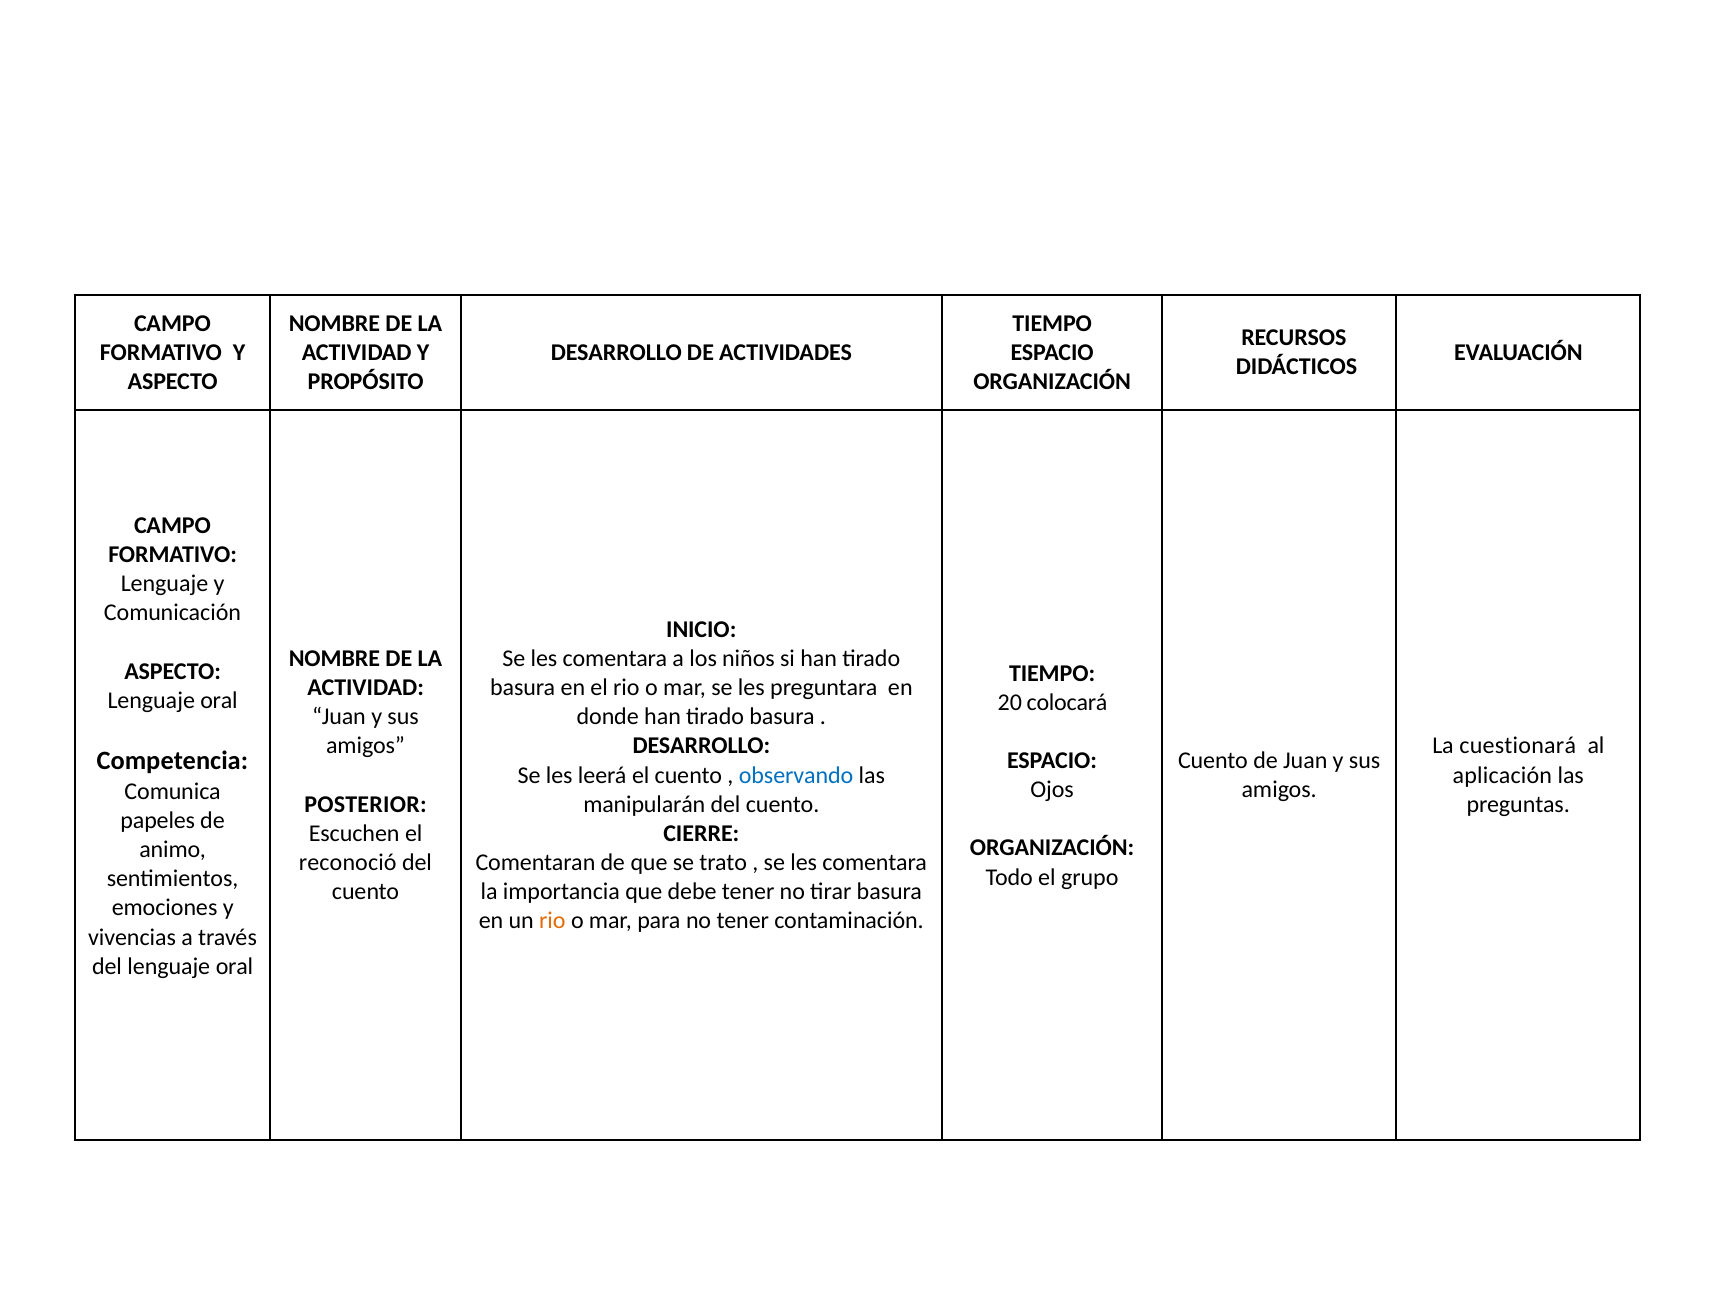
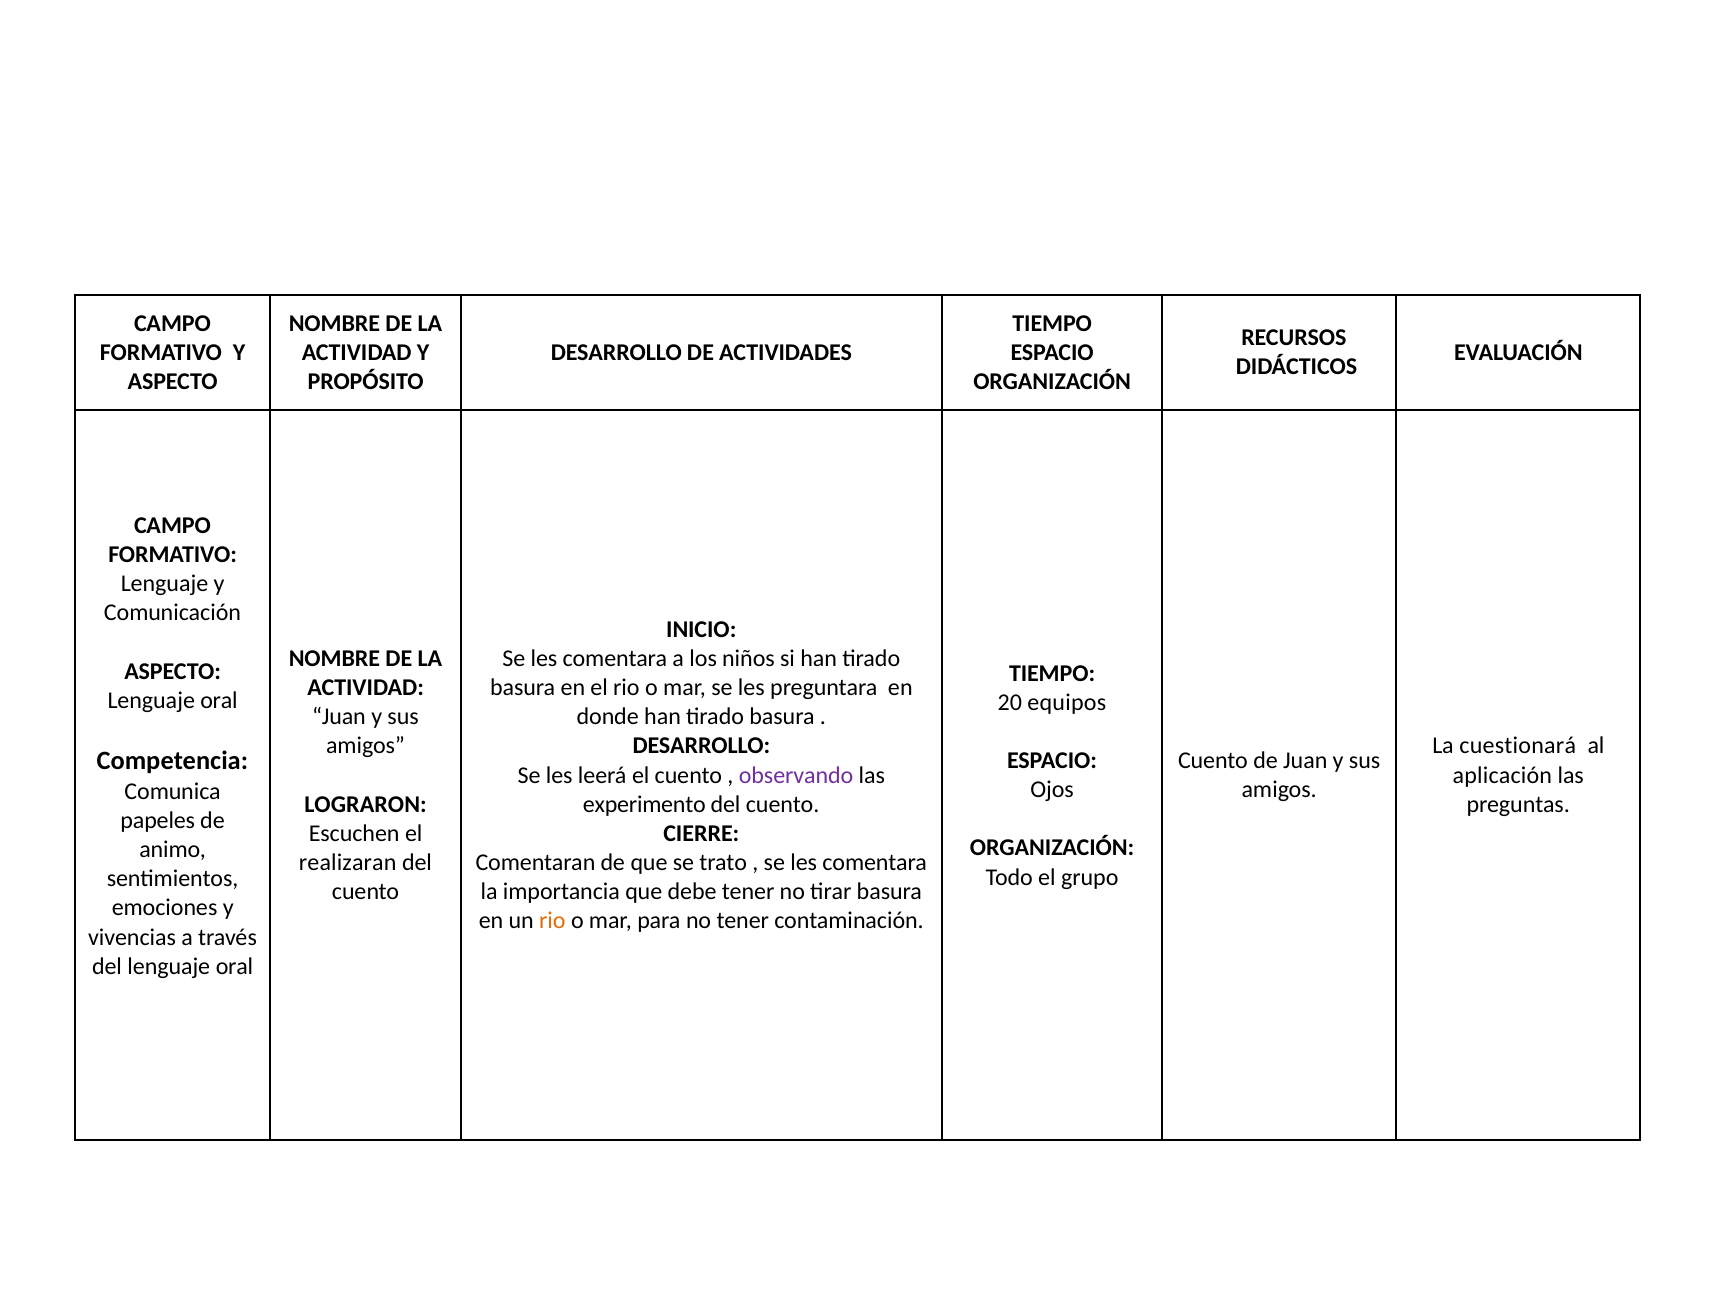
colocará: colocará -> equipos (1067, 702)
observando colour: blue -> purple (796, 775)
POSTERIOR: POSTERIOR -> LOGRARON (366, 804)
manipularán: manipularán -> experimento (644, 804)
reconoció: reconoció -> realizaran (348, 862)
